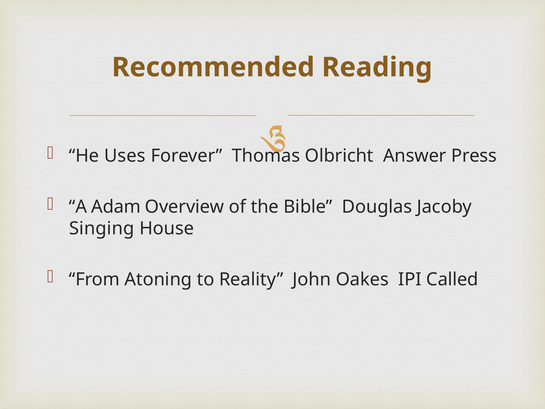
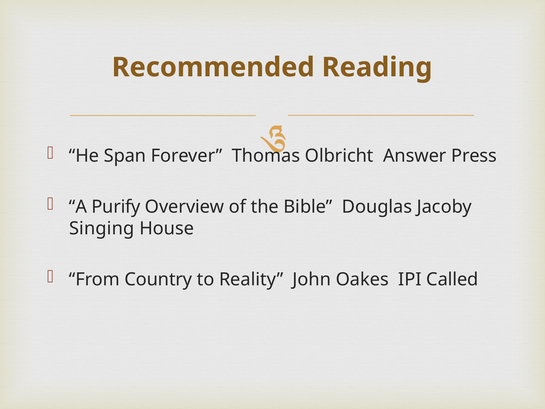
Uses: Uses -> Span (125, 156)
Adam: Adam -> Purify (116, 207)
Atoning: Atoning -> Country (158, 279)
